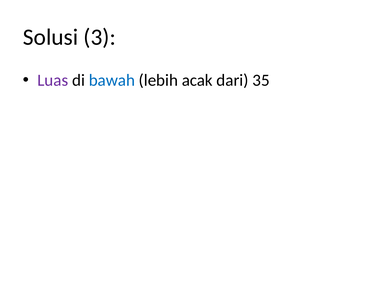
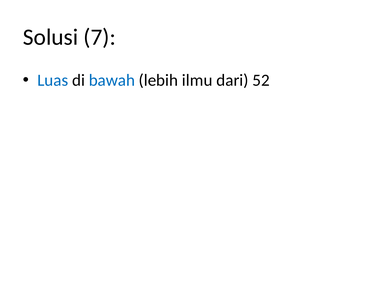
3: 3 -> 7 (100, 37)
Luas colour: purple -> blue (53, 80)
acak: acak -> ilmu (197, 80)
35: 35 -> 52 (261, 80)
